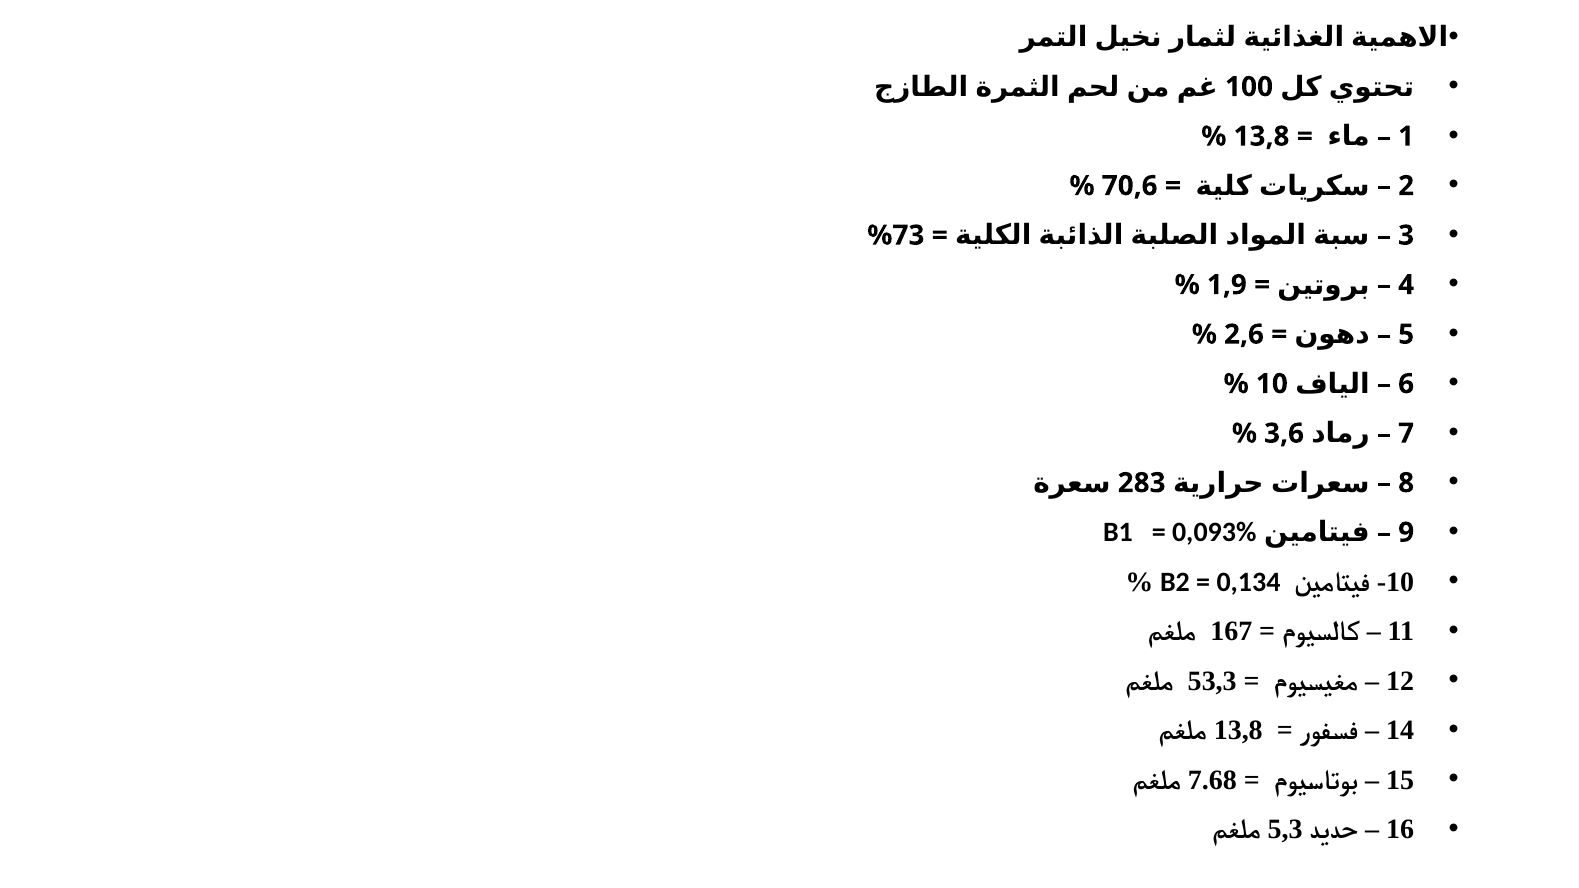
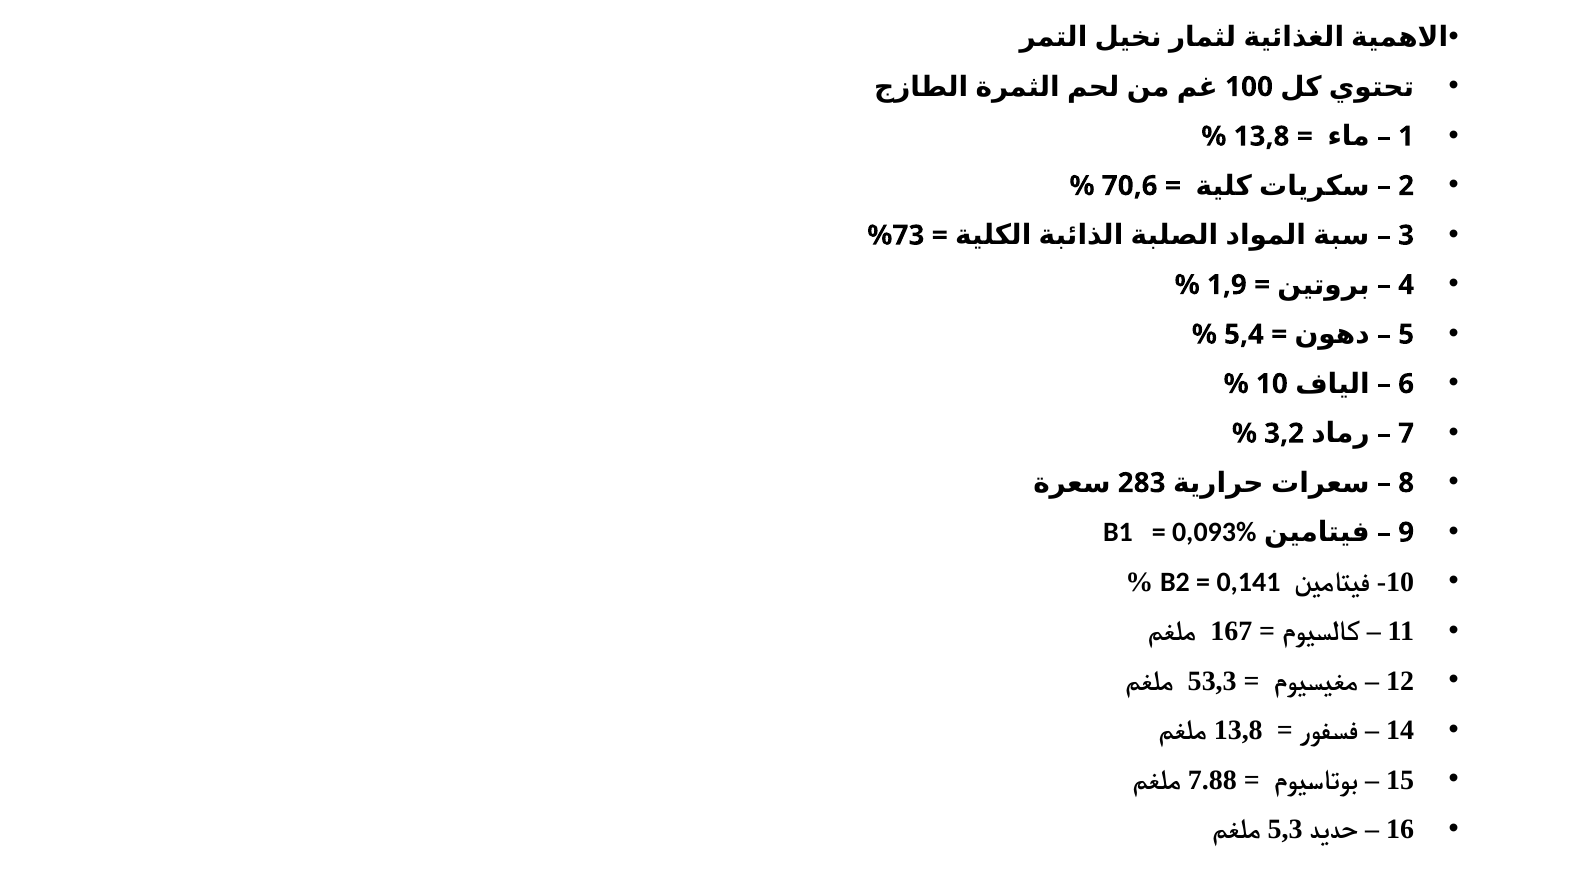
2,6: 2,6 -> 5,4 (1244, 334)
3,6: 3,6 -> 3,2 (1284, 434)
0,134: 0,134 -> 0,141 (1249, 582)
7.68: 7.68 -> 7.88 (1212, 780)
